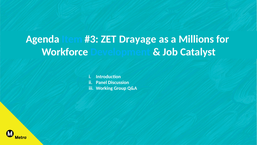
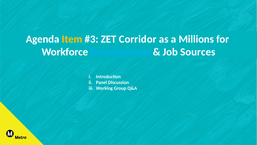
Item colour: light blue -> yellow (72, 39)
Drayage: Drayage -> Corridor (138, 39)
Catalyst: Catalyst -> Sources (198, 52)
